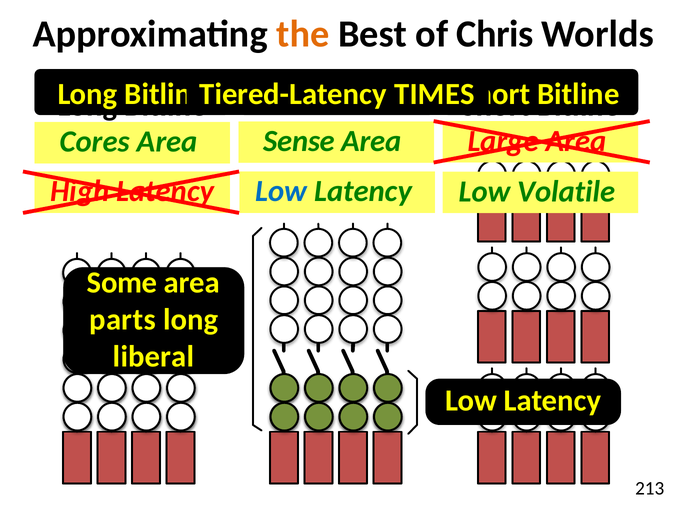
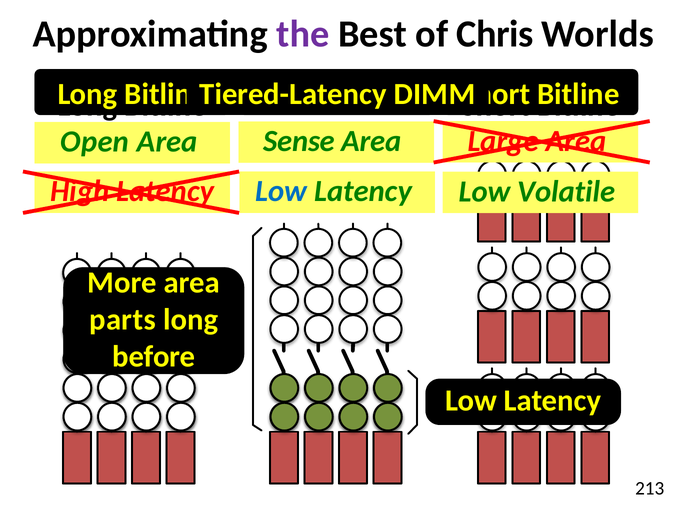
the colour: orange -> purple (303, 34)
TIMES: TIMES -> DIMM (434, 94)
Cores: Cores -> Open (95, 142)
Some: Some -> More (122, 283)
liberal: liberal -> before (154, 356)
